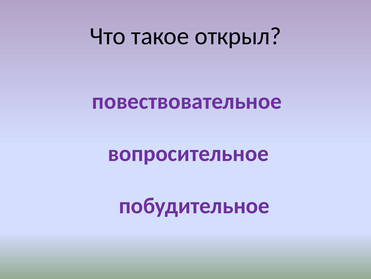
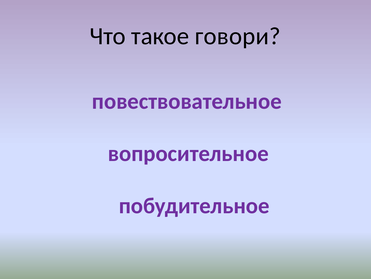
открыл: открыл -> говори (238, 36)
